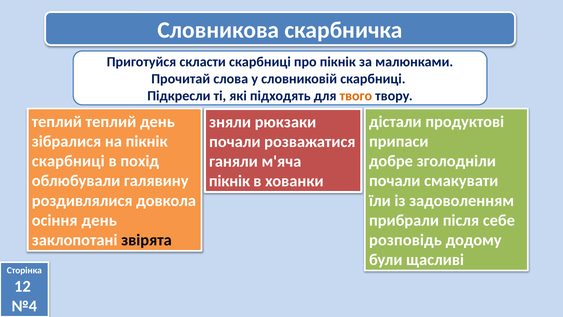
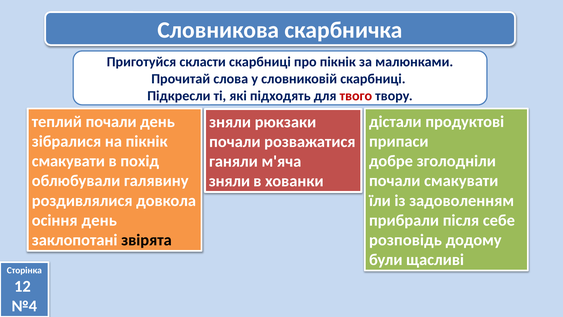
твого colour: orange -> red (356, 96)
теплий теплий: теплий -> почали (111, 122)
скарбниці: скарбниці -> смакувати (68, 161)
пікнік: пікнік -> зняли (229, 181)
